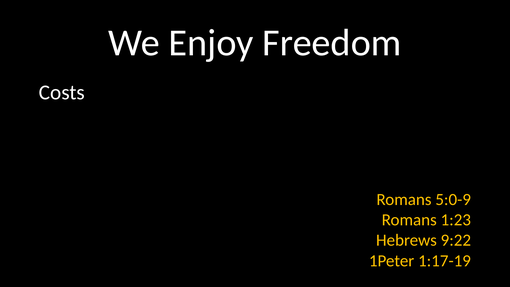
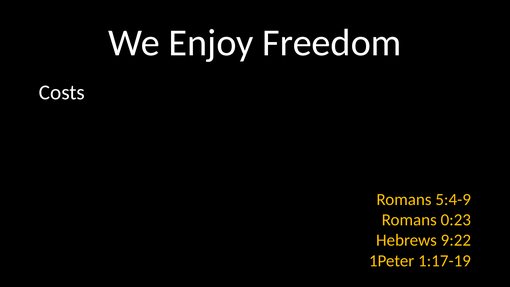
5:0-9: 5:0-9 -> 5:4-9 (453, 199)
1:23: 1:23 -> 0:23 (456, 220)
